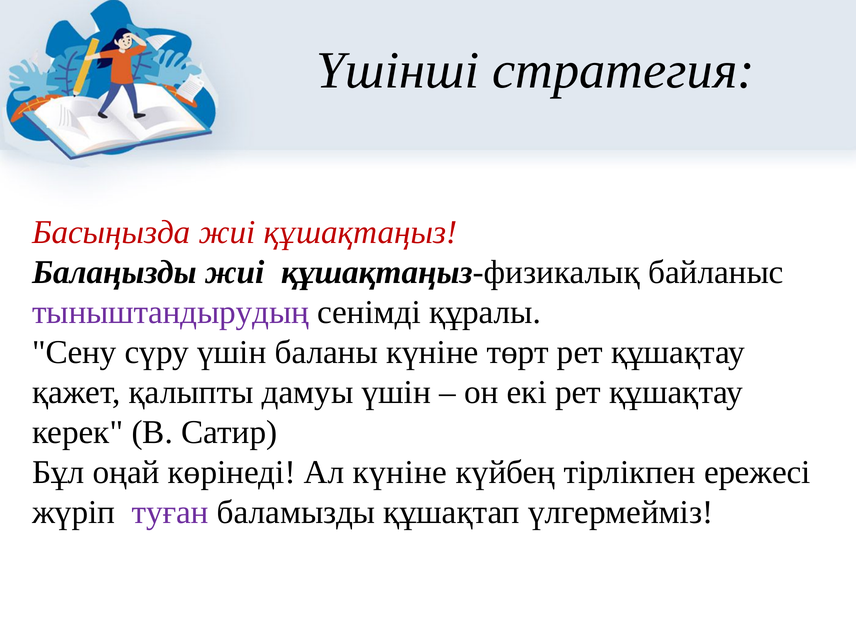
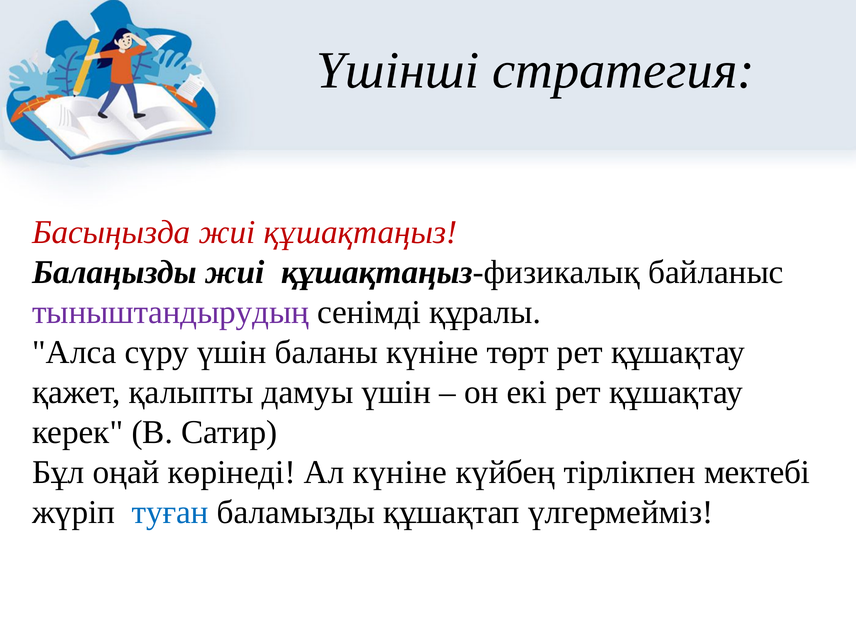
Сену: Сену -> Алса (74, 352)
ережесі: ережесі -> мектебі (757, 472)
туған colour: purple -> blue (170, 512)
